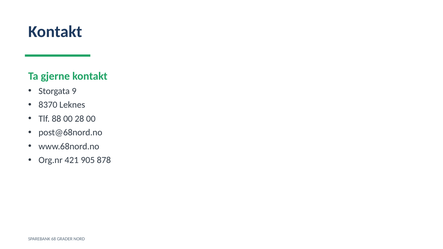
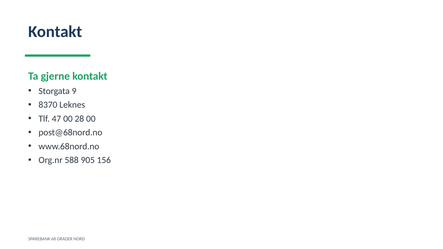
88: 88 -> 47 (56, 119)
421: 421 -> 588 (72, 160)
878: 878 -> 156 (104, 160)
